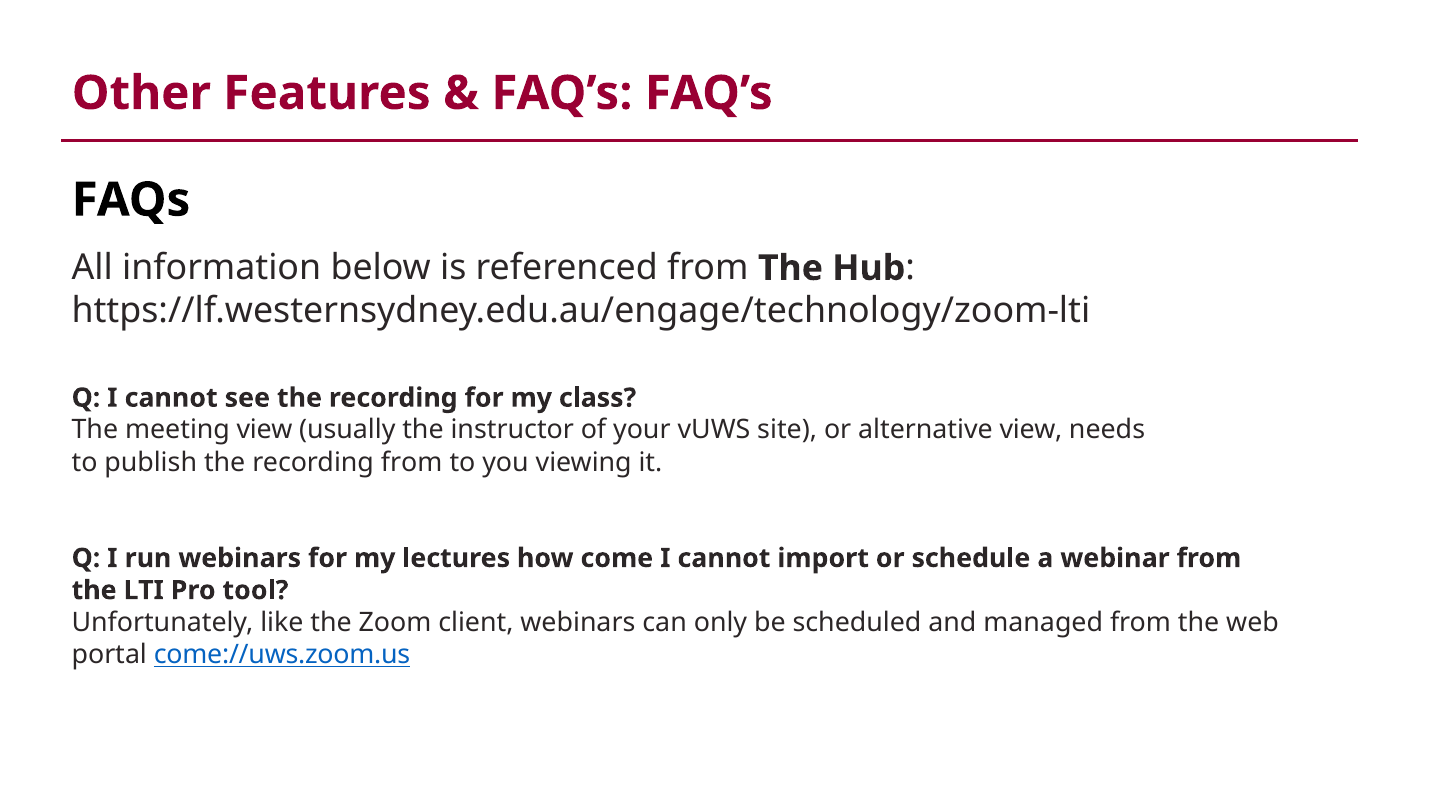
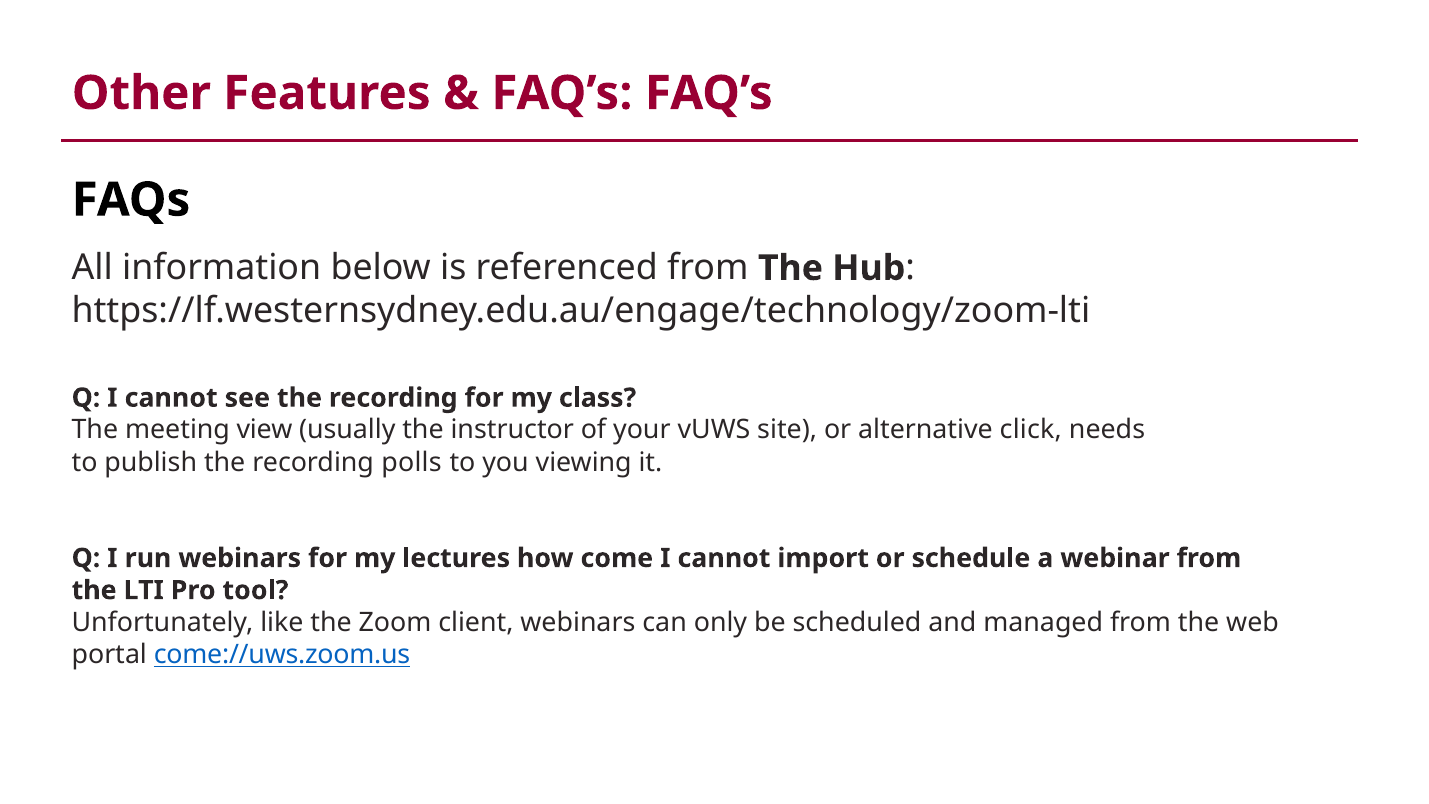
alternative view: view -> click (1031, 430)
recording from: from -> polls (412, 462)
